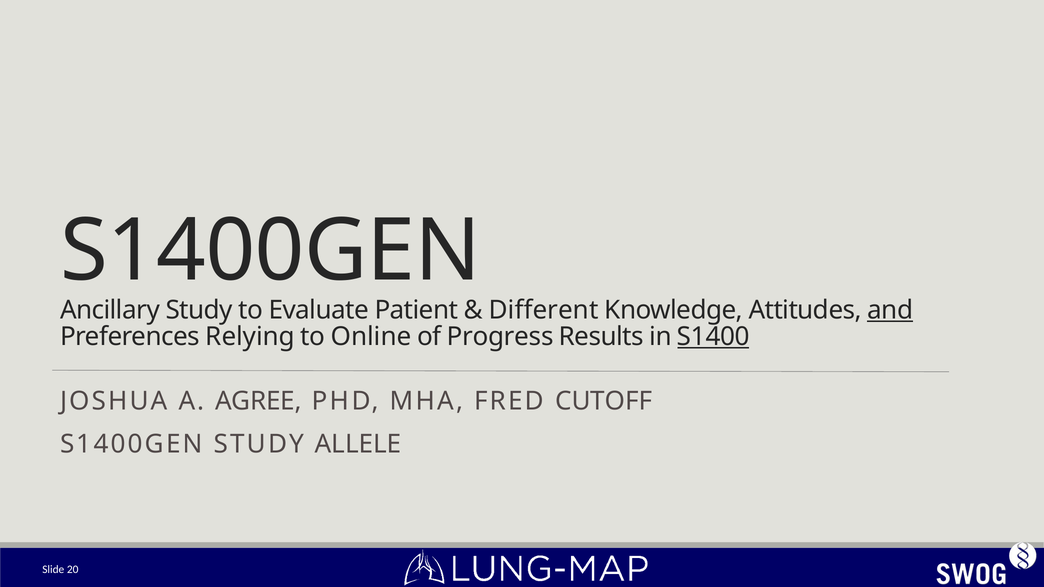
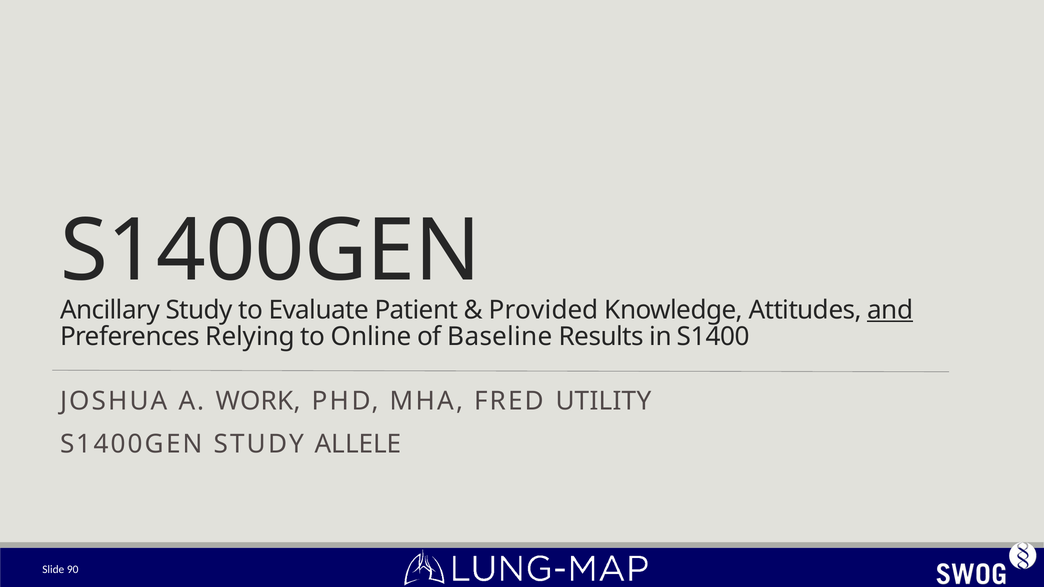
Different: Different -> Provided (544, 310)
Progress: Progress -> Baseline (500, 337)
S1400 underline: present -> none (713, 337)
AGREE: AGREE -> WORK (258, 401)
CUTOFF: CUTOFF -> UTILITY (603, 401)
20: 20 -> 90 (73, 569)
